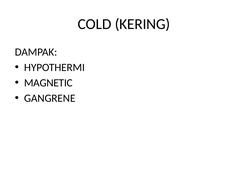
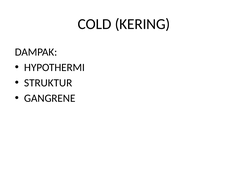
MAGNETIC: MAGNETIC -> STRUKTUR (48, 83)
